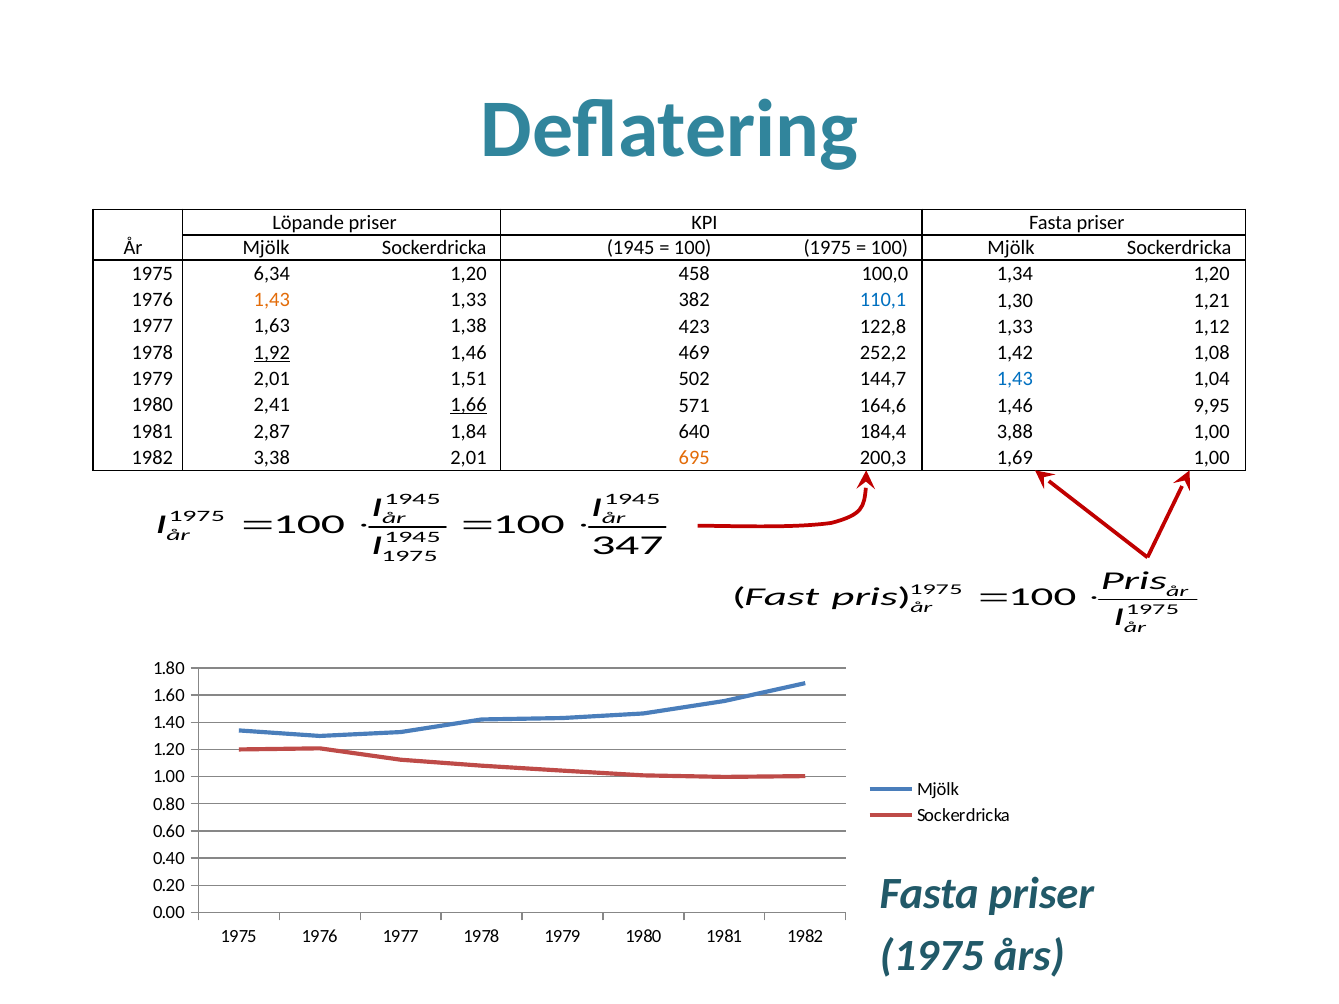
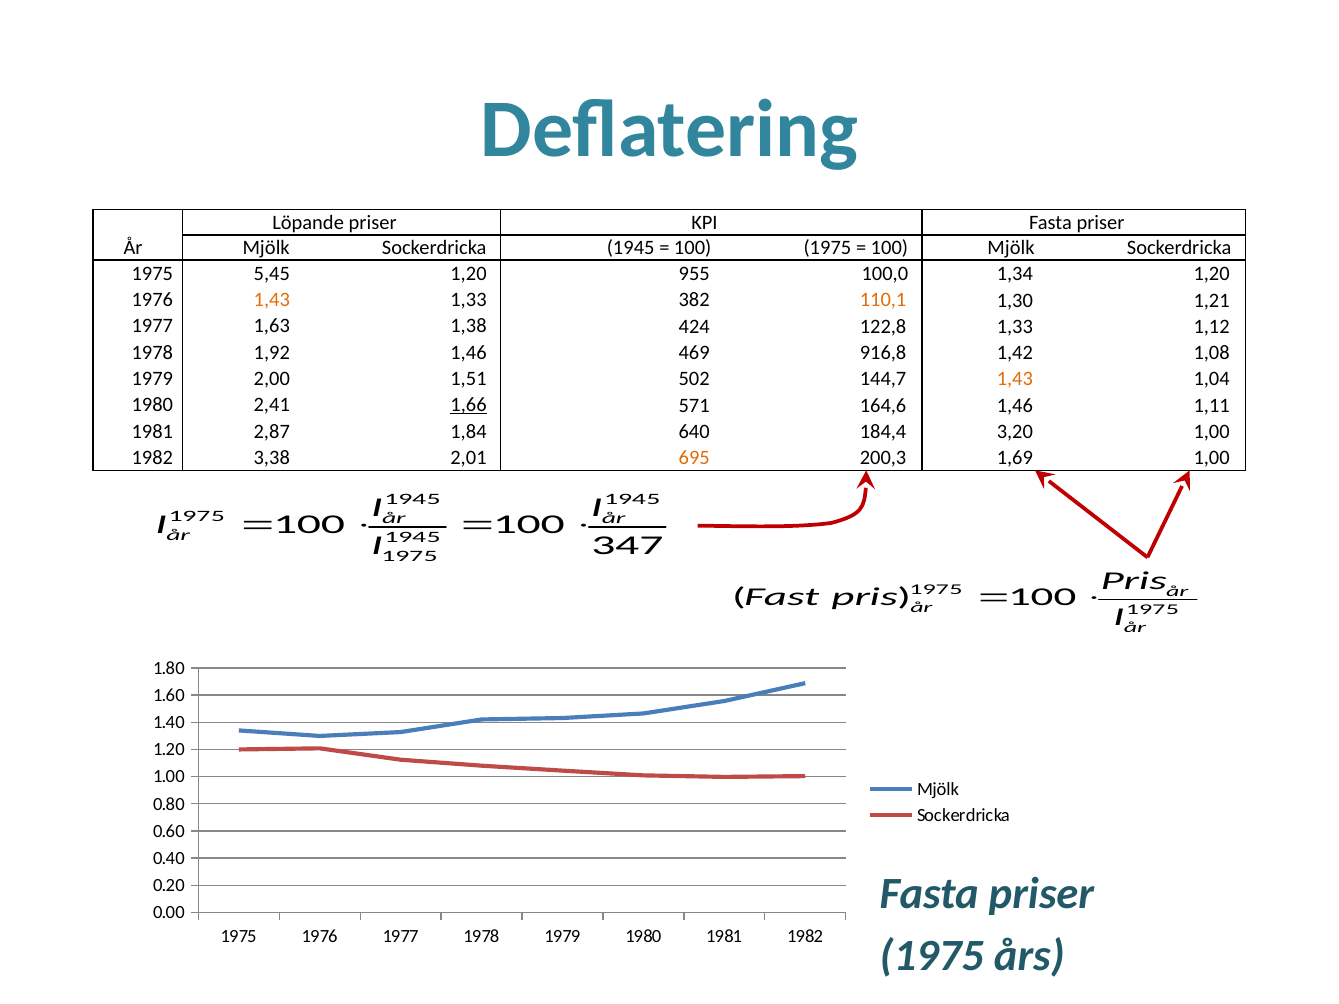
6,34: 6,34 -> 5,45 (272, 274)
458: 458 -> 955 (694, 274)
110,1 colour: blue -> orange (883, 300)
423: 423 -> 424 (694, 327)
1,92 underline: present -> none (272, 352)
252,2: 252,2 -> 916,8 (883, 353)
1979 2,01: 2,01 -> 2,00 (272, 379)
1,43 colour: blue -> orange (1015, 379)
9,95: 9,95 -> 1,11 (1212, 406)
3,88: 3,88 -> 3,20 (1015, 432)
